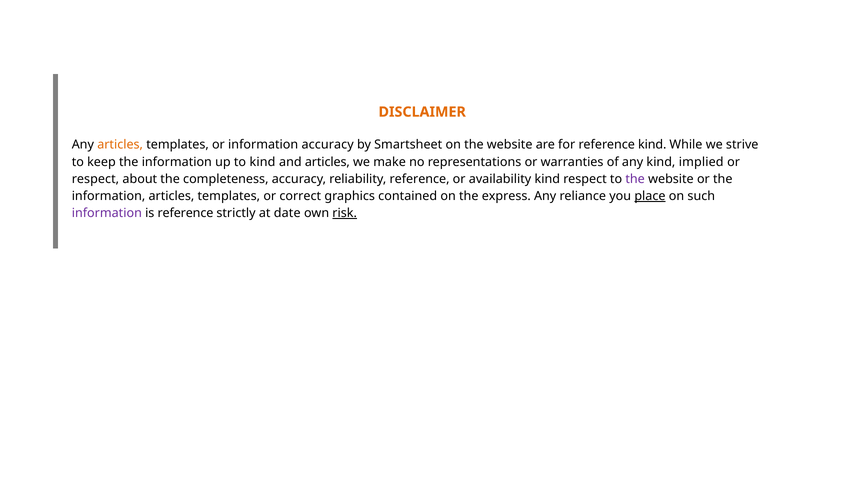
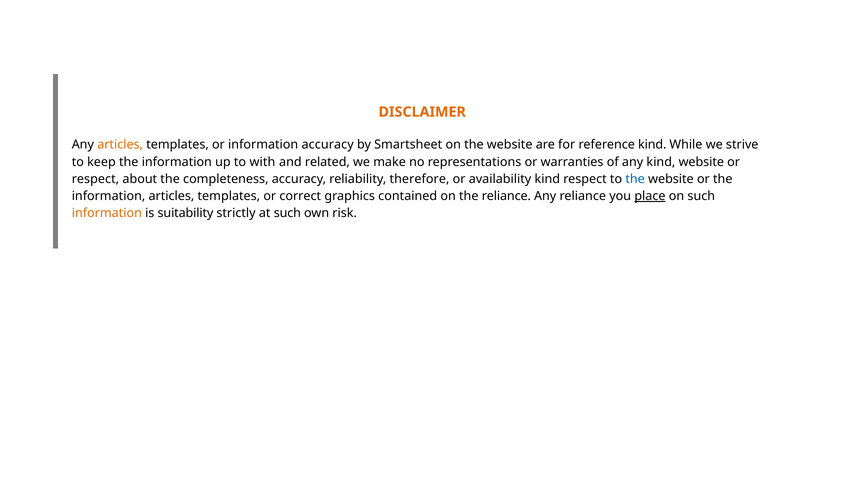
to kind: kind -> with (262, 162)
and articles: articles -> related (327, 162)
kind implied: implied -> website (701, 162)
reliability reference: reference -> therefore (419, 179)
the colour: purple -> blue (635, 179)
the express: express -> reliance (506, 196)
information colour: purple -> orange (107, 213)
is reference: reference -> suitability (185, 213)
at date: date -> such (287, 213)
risk underline: present -> none (345, 213)
